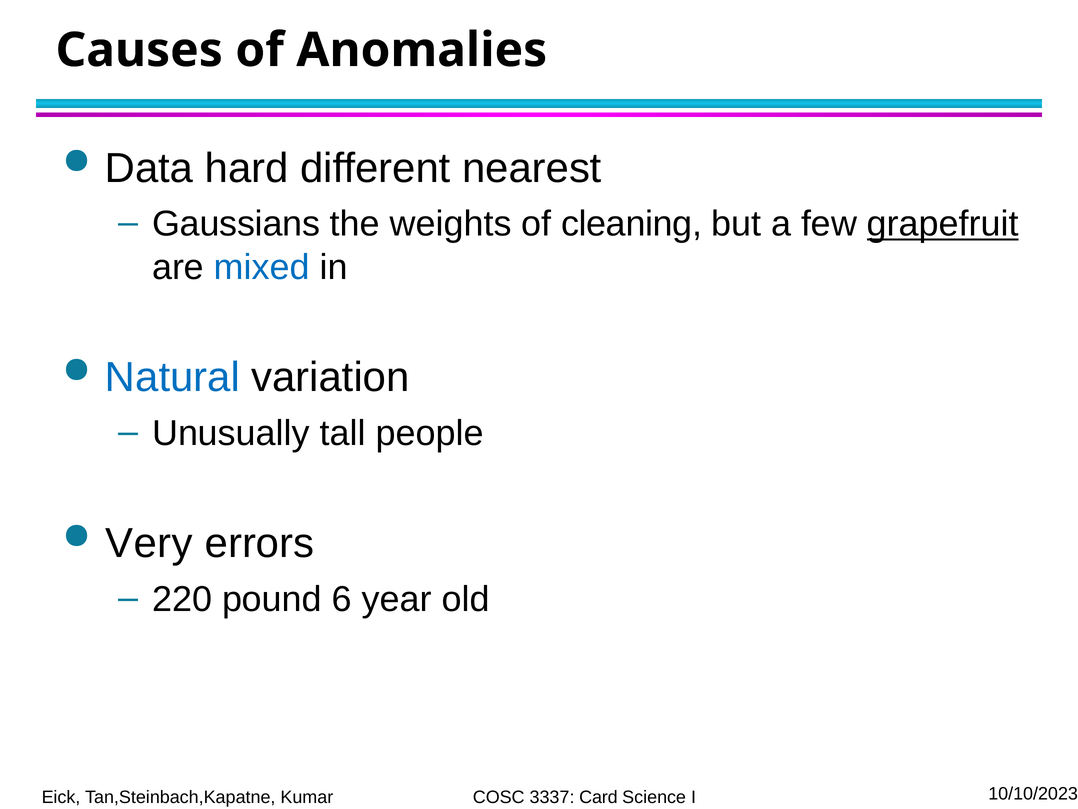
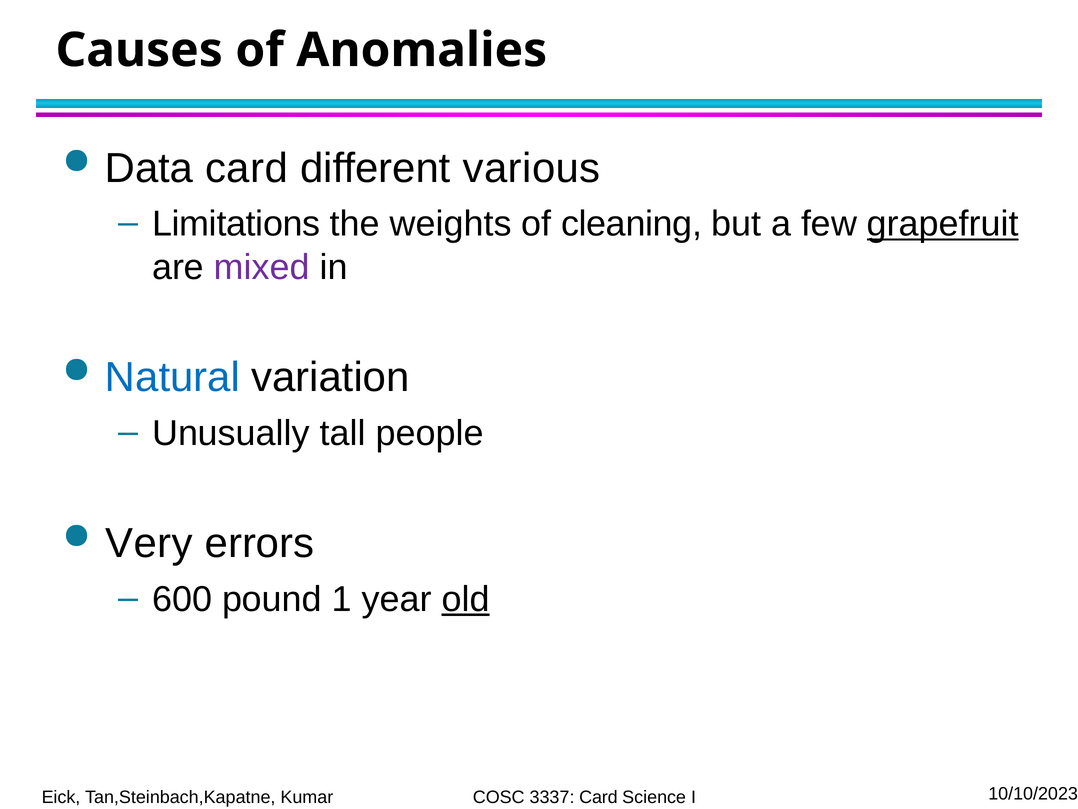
Data hard: hard -> card (246, 168)
nearest: nearest -> various (532, 168)
Gaussians: Gaussians -> Limitations (236, 224)
mixed colour: blue -> purple (262, 267)
220: 220 -> 600 (182, 599)
6: 6 -> 1 (342, 599)
old underline: none -> present (466, 599)
